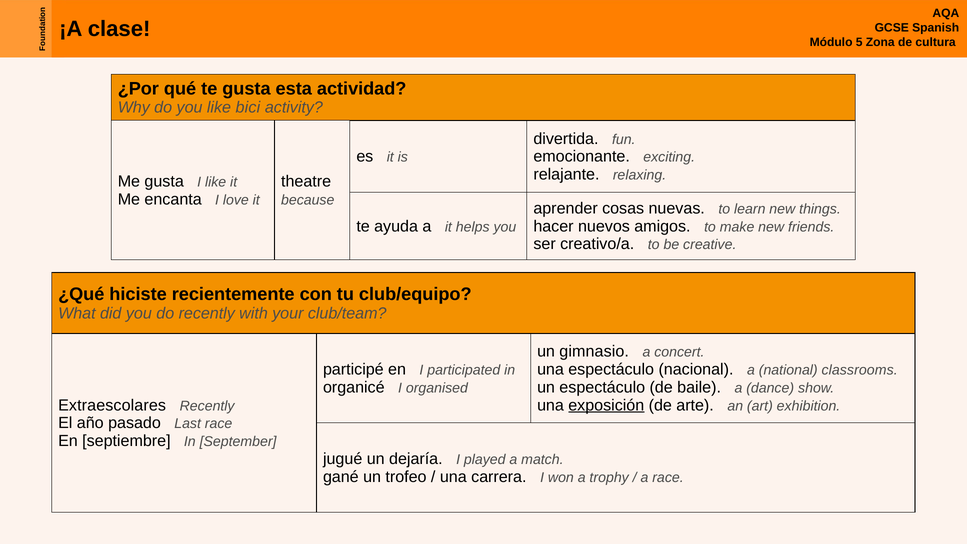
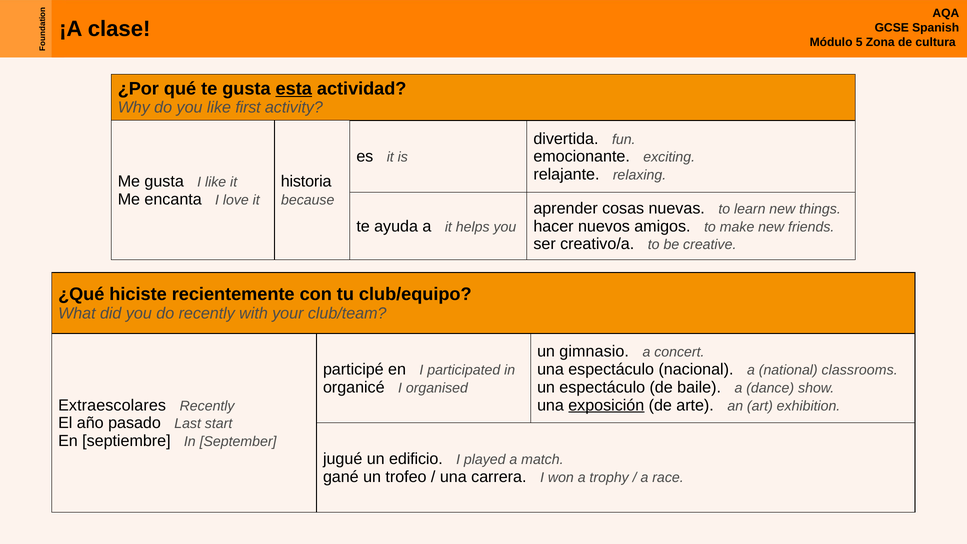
esta underline: none -> present (294, 89)
bici: bici -> first (248, 108)
theatre: theatre -> historia (306, 181)
Last race: race -> start (219, 424)
dejaría: dejaría -> edificio (416, 459)
